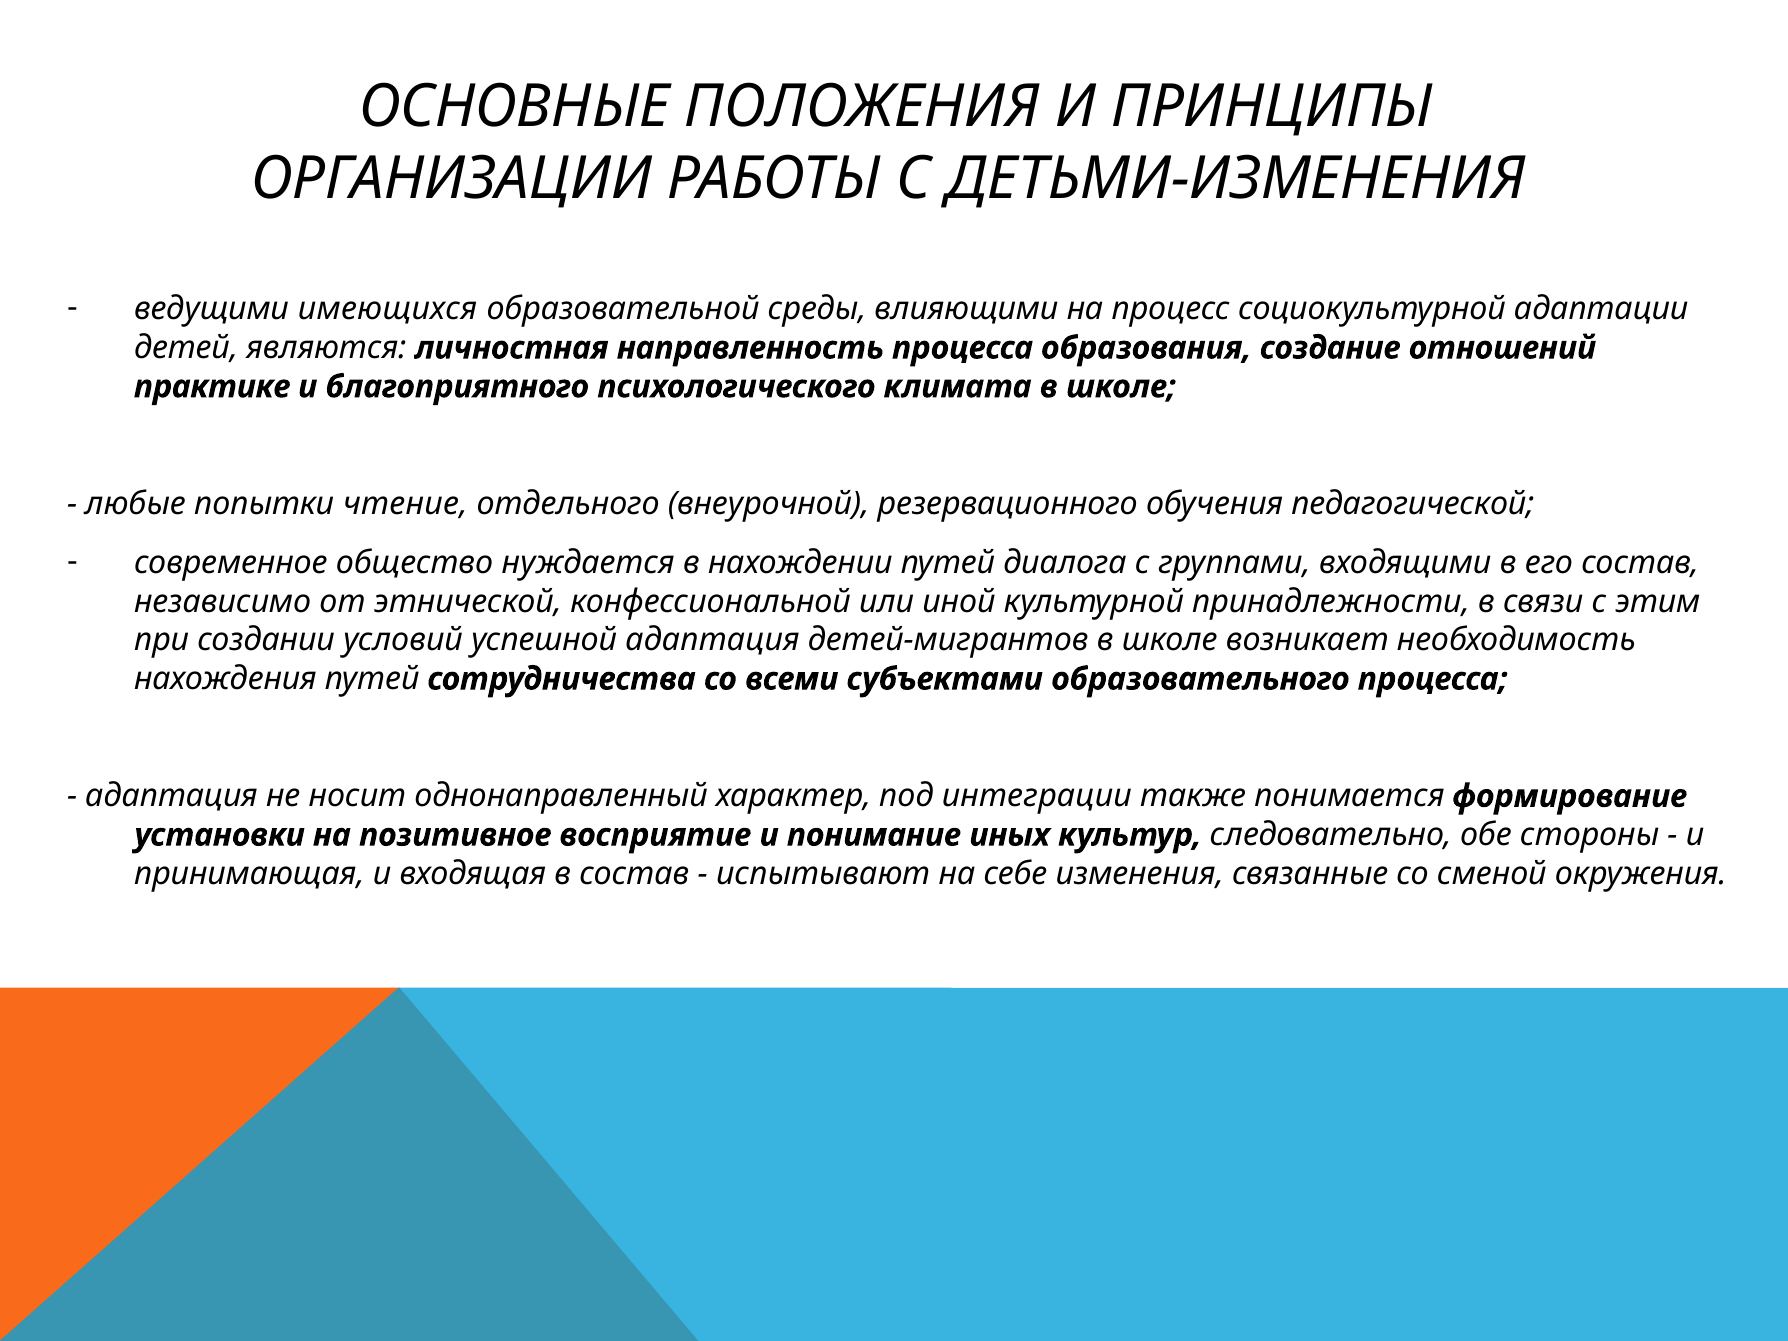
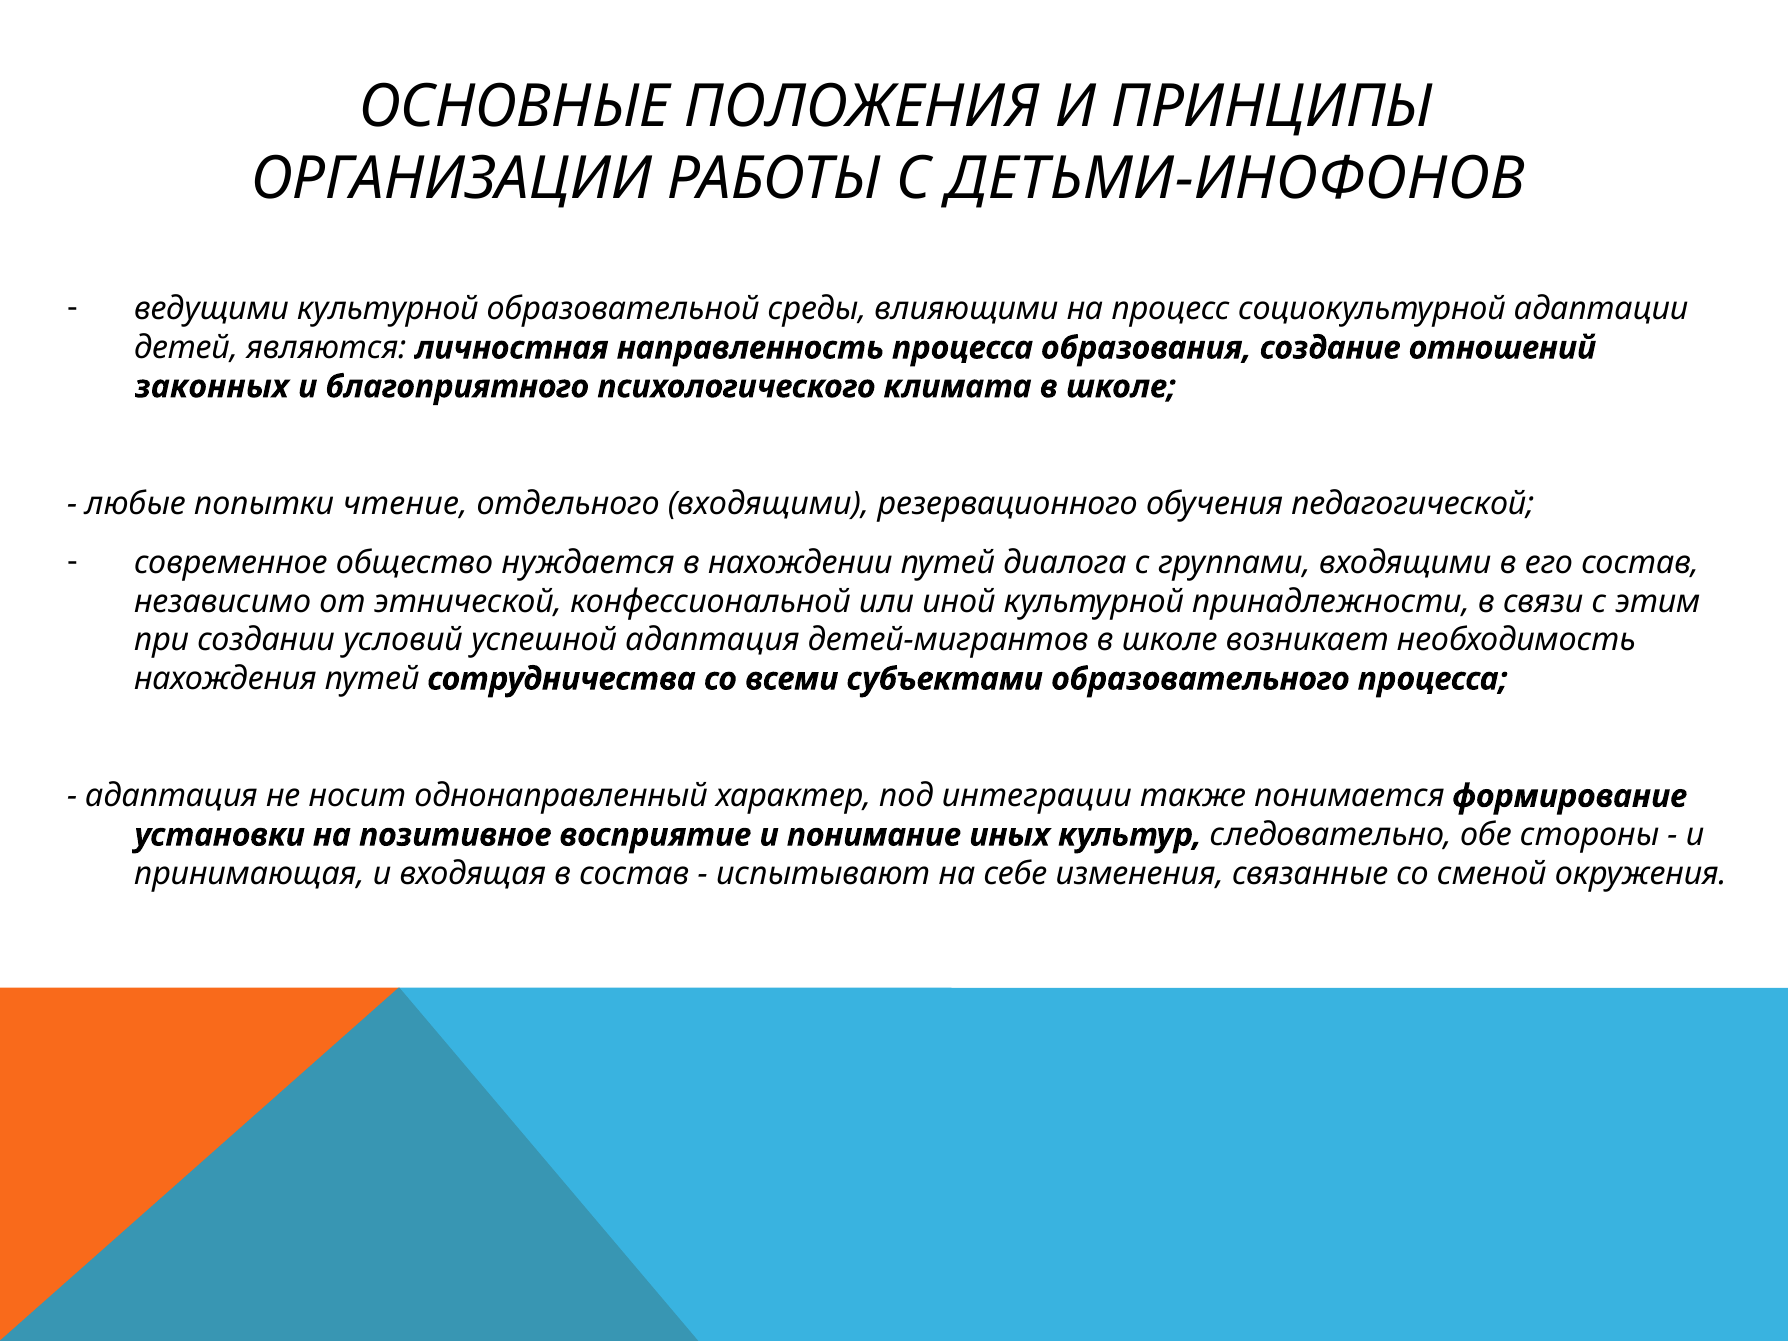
ДЕТЬМИ-ИЗМЕНЕНИЯ: ДЕТЬМИ-ИЗМЕНЕНИЯ -> ДЕТЬМИ-ИНОФОНОВ (1236, 179)
ведущими имеющихся: имеющихся -> культурной (388, 309)
практике: практике -> законных (212, 387)
отдельного внеурочной: внеурочной -> входящими (769, 504)
